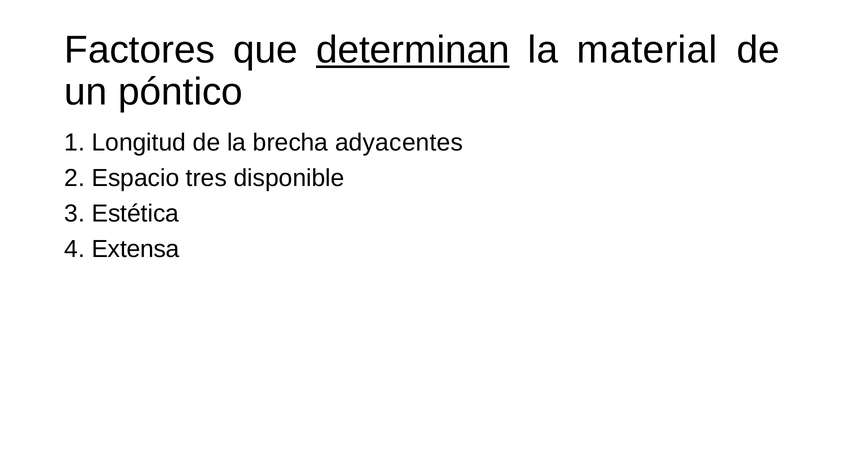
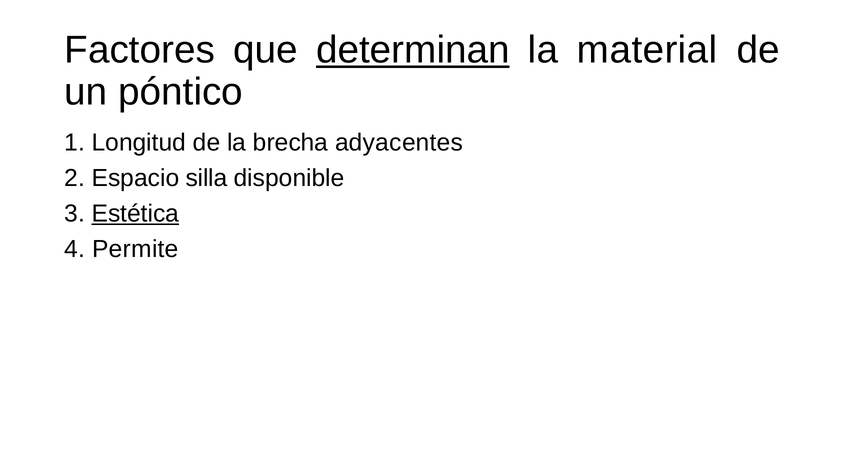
tres: tres -> silla (207, 178)
Estética underline: none -> present (135, 214)
Extensa: Extensa -> Permite (135, 249)
